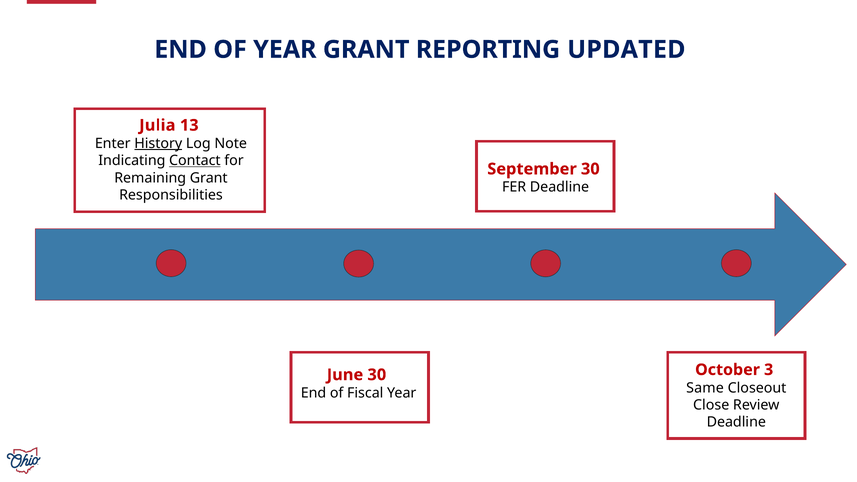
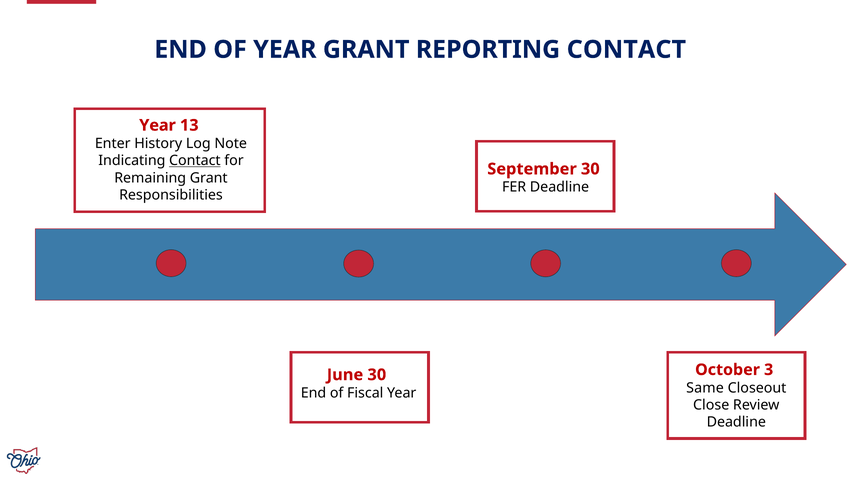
REPORTING UPDATED: UPDATED -> CONTACT (626, 50)
Julia: Julia -> Year (157, 125)
History underline: present -> none (158, 144)
